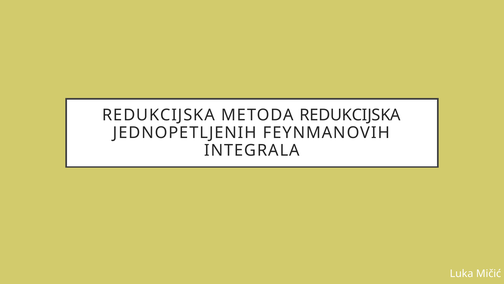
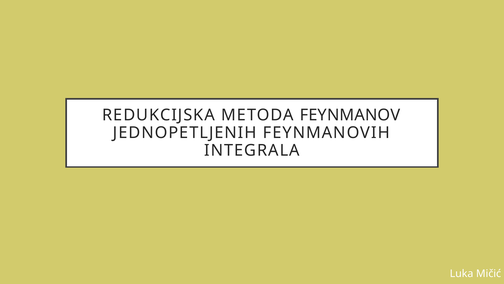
METODA REDUKCIJSKA: REDUKCIJSKA -> FEYNMANOV (350, 115)
